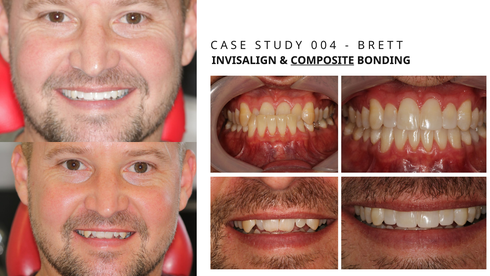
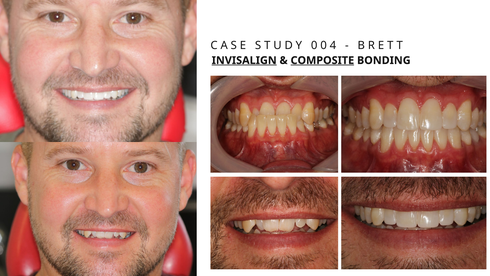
INVISALIGN underline: none -> present (244, 60)
